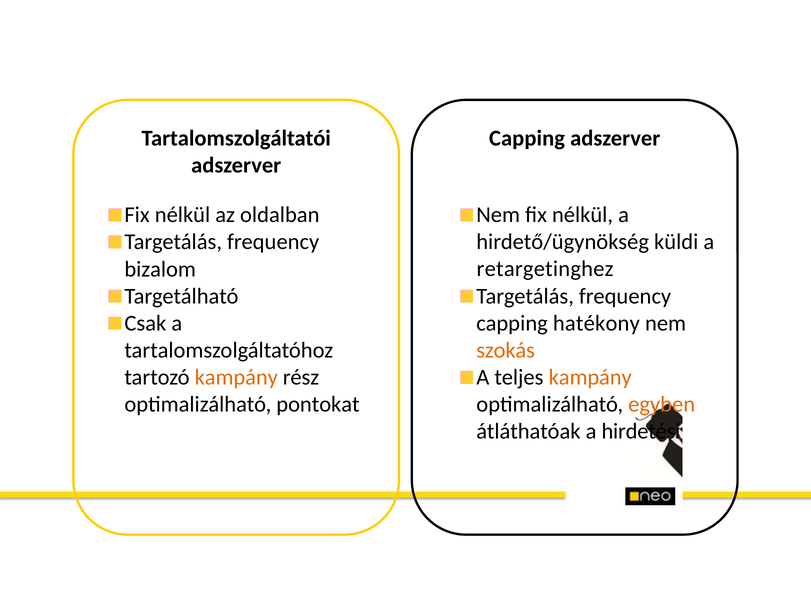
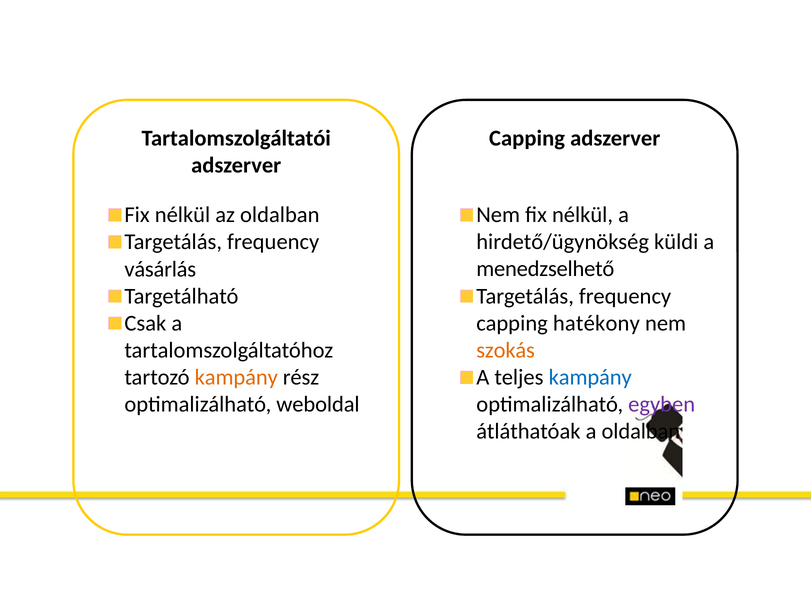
bizalom: bizalom -> vásárlás (160, 269)
retargetinghez: retargetinghez -> menedzselhető (545, 269)
kampány colour: orange -> blue (590, 377)
pontokat: pontokat -> weboldal (318, 404)
egyben colour: orange -> purple (662, 404)
a hirdetési: hirdetési -> oldalban (641, 431)
